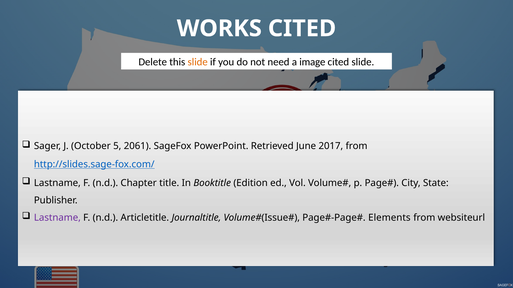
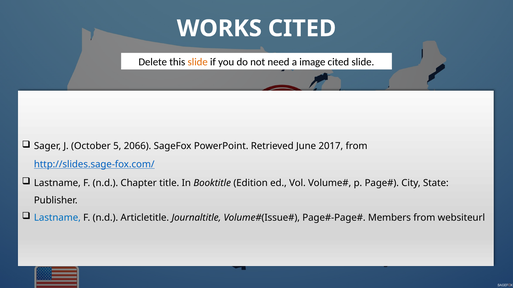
2061: 2061 -> 2066 (138, 146)
Lastname colour: purple -> blue (57, 218)
Elements: Elements -> Members (389, 218)
